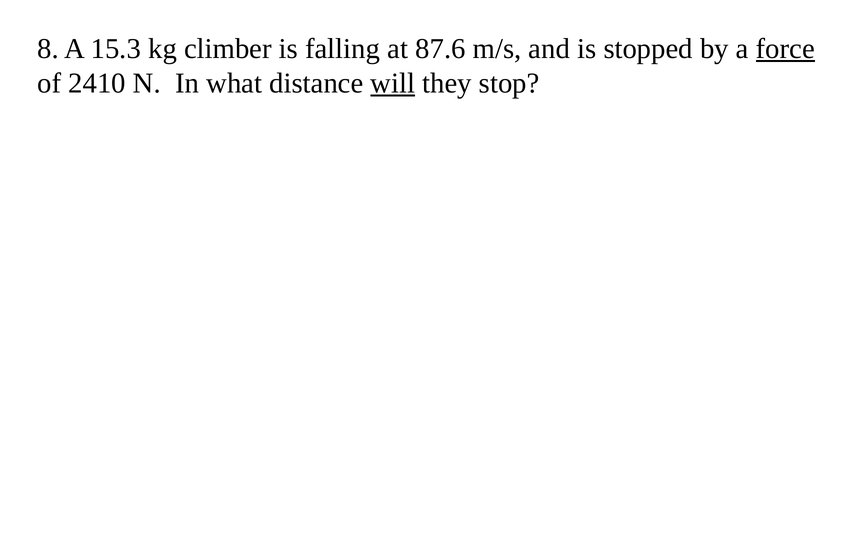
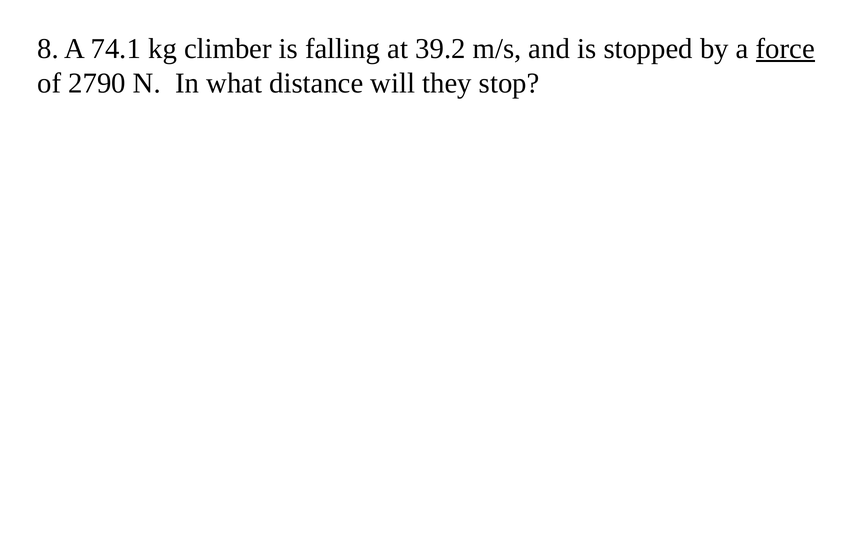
15.3: 15.3 -> 74.1 (116, 49)
87.6: 87.6 -> 39.2 (440, 49)
2410: 2410 -> 2790 (97, 83)
will underline: present -> none (393, 83)
